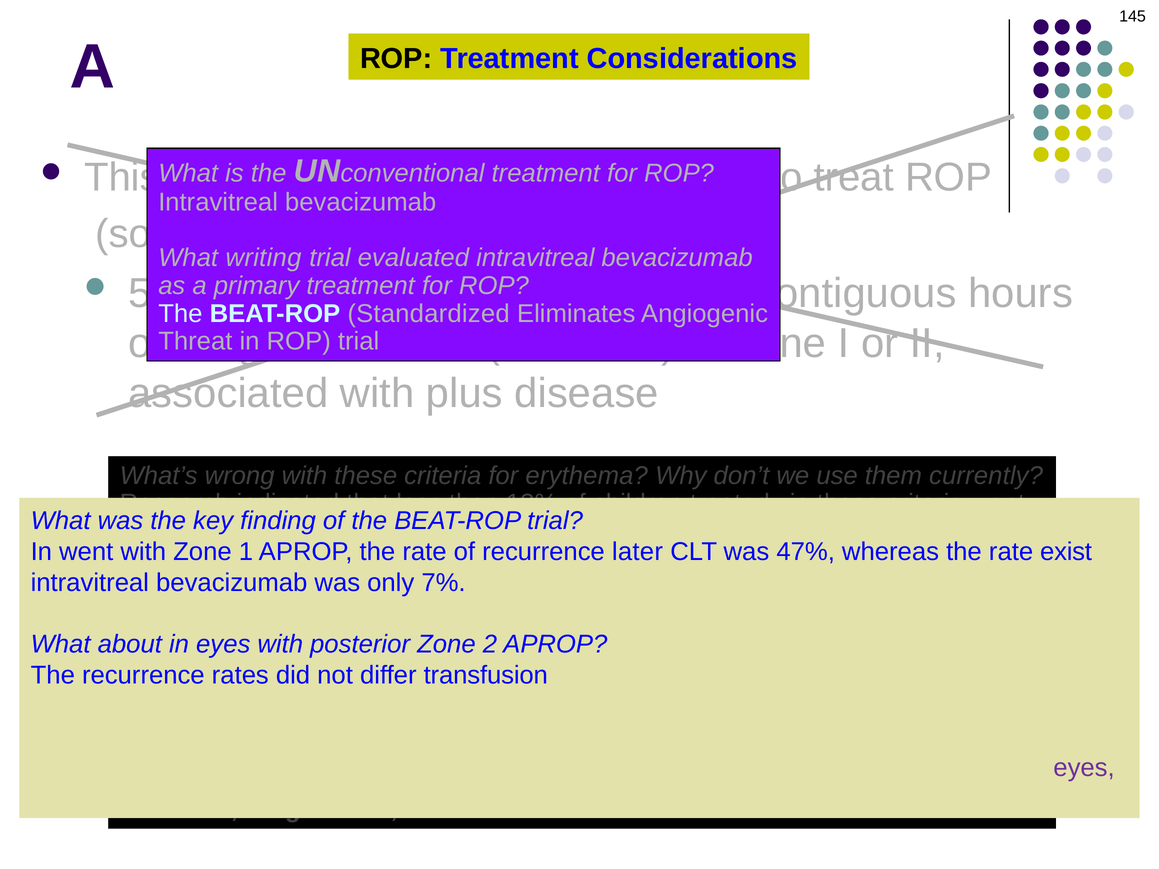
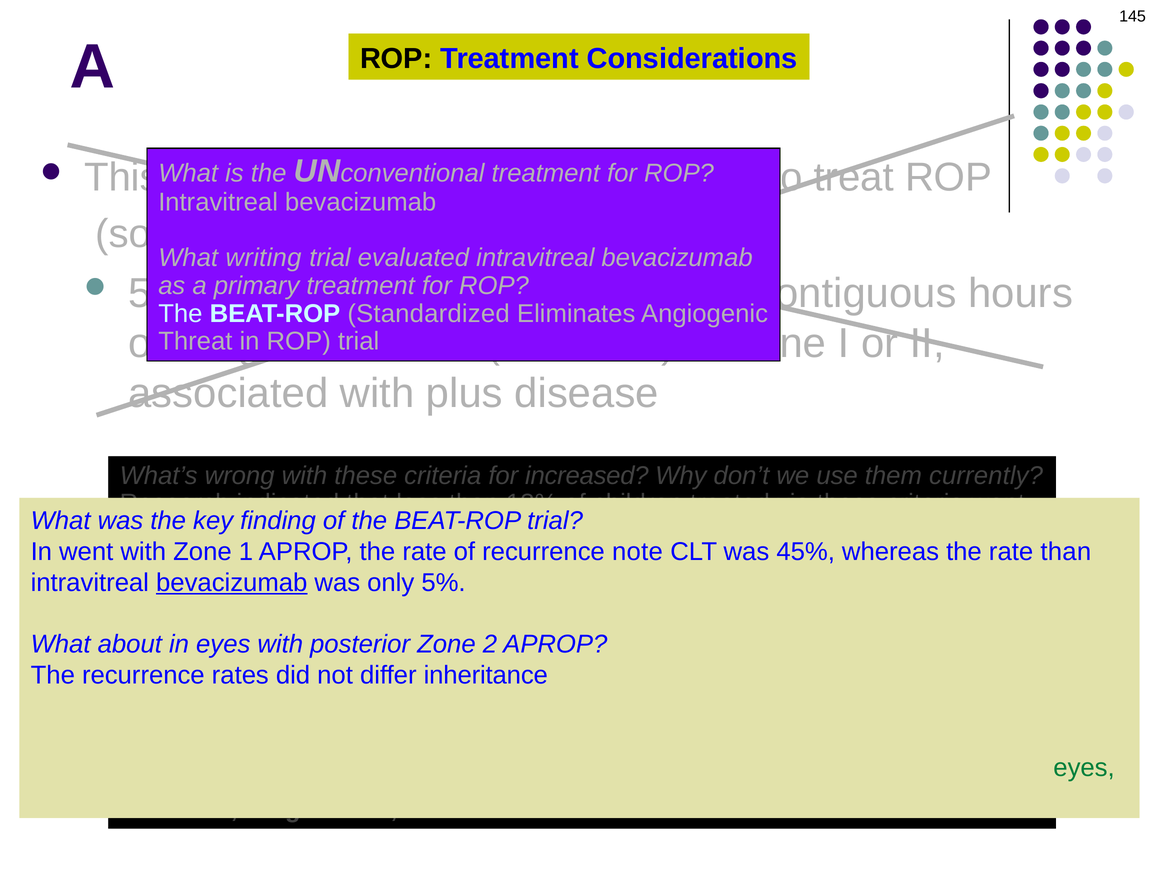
erythema: erythema -> increased (587, 476)
later: later -> note (637, 552)
47%: 47% -> 45% (806, 552)
rate exist: exist -> than (1066, 552)
bevacizumab underline: none -> present (232, 583)
7%: 7% -> 5% (443, 583)
transfusion: transfusion -> inheritance (486, 675)
eyes colour: purple -> green (1084, 768)
